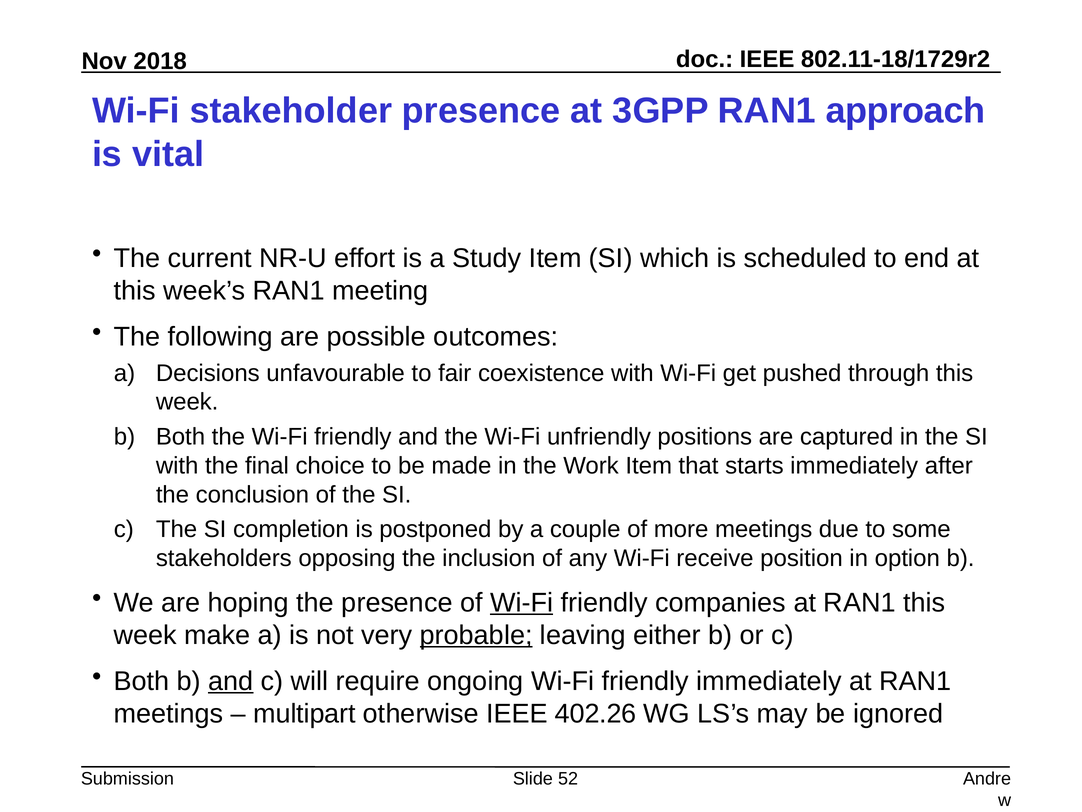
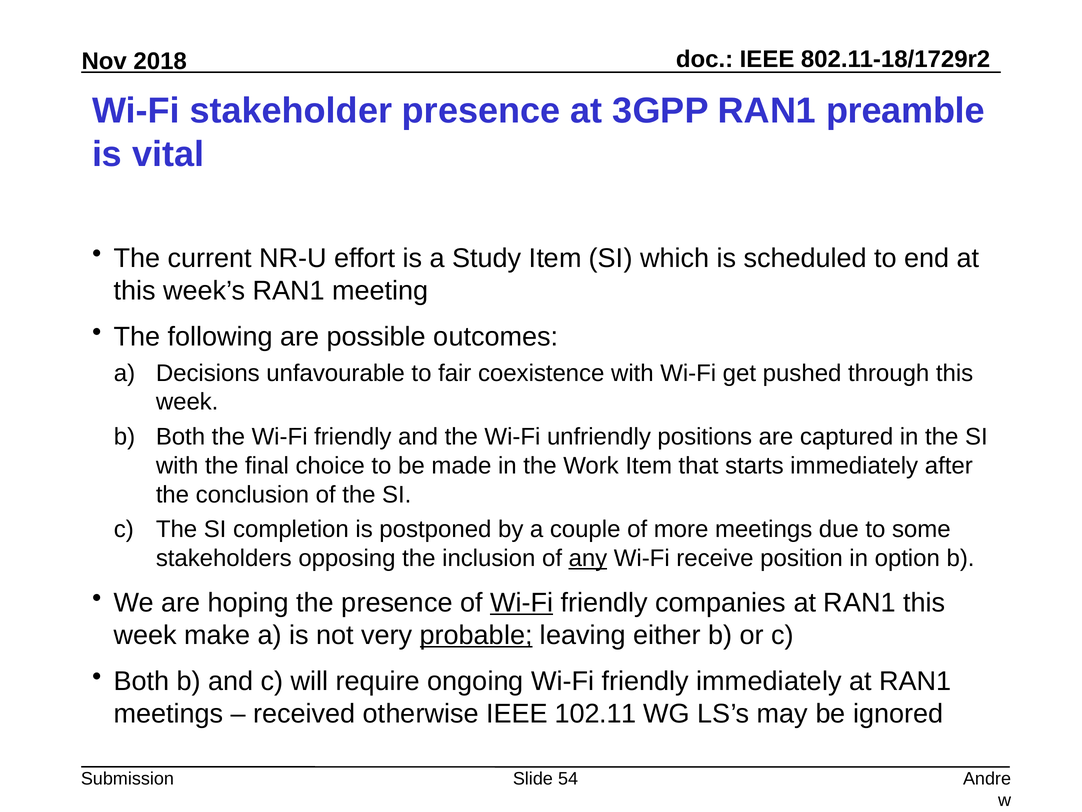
approach: approach -> preamble (905, 111)
any underline: none -> present (588, 558)
and underline: present -> none (231, 681)
multipart: multipart -> received (304, 713)
402.26: 402.26 -> 102.11 (596, 713)
52: 52 -> 54 (568, 778)
